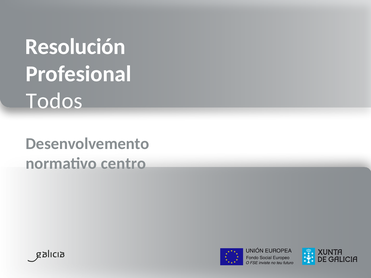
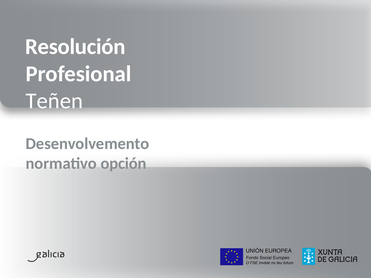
Todos: Todos -> Teñen (54, 101)
centro: centro -> opción (124, 164)
